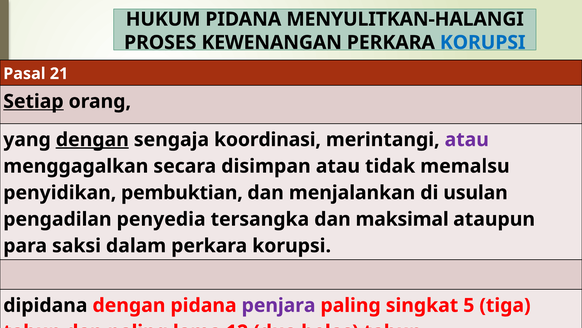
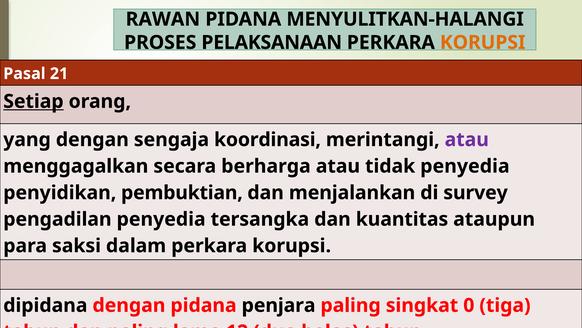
HUKUM: HUKUM -> RAWAN (163, 19)
KEWENANGAN: KEWENANGAN -> PELAKSANAAN (272, 42)
KORUPSI colour: blue -> orange (483, 42)
dengan underline: present -> none (92, 139)
disimpan: disimpan -> berharga (266, 166)
tidak memalsu: memalsu -> penyedia (465, 166)
usulan: usulan -> survey (476, 192)
maksimal: maksimal -> kuantitas (402, 219)
penjara colour: purple -> black (279, 305)
5: 5 -> 0 (469, 305)
